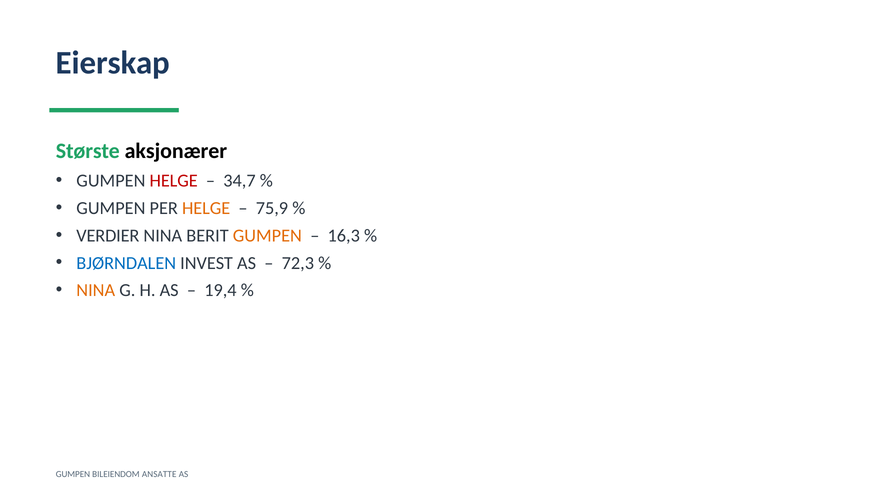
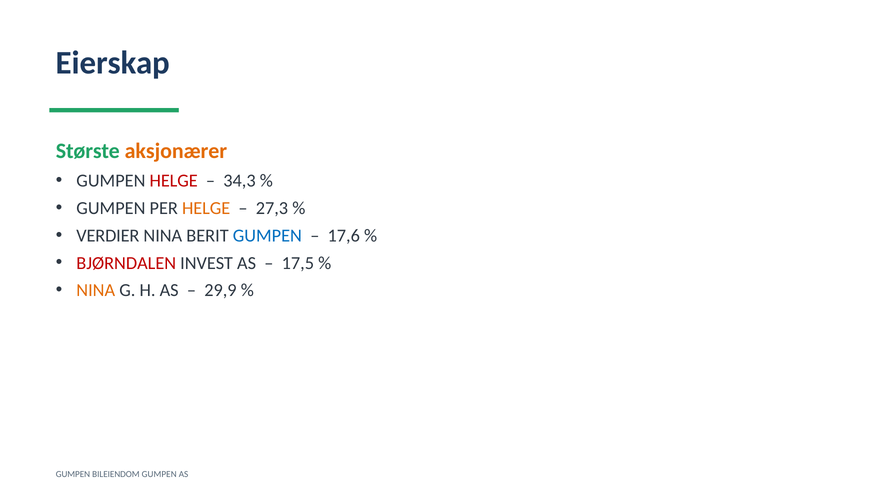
aksjonærer colour: black -> orange (176, 151)
34,7: 34,7 -> 34,3 (239, 180)
75,9: 75,9 -> 27,3 (272, 208)
GUMPEN colour: orange -> blue (267, 235)
16,3: 16,3 -> 17,6 (344, 235)
BJØRNDALEN colour: blue -> red (126, 263)
72,3: 72,3 -> 17,5 (298, 263)
19,4: 19,4 -> 29,9 (220, 290)
BILEIENDOM ANSATTE: ANSATTE -> GUMPEN (159, 473)
